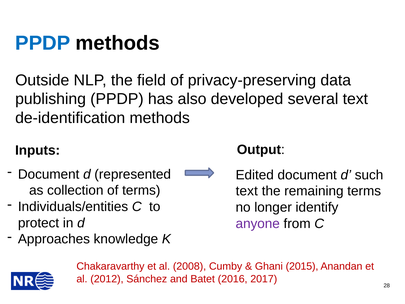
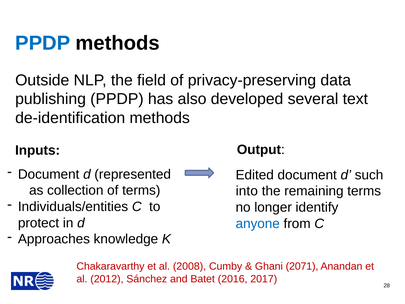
text: text -> into (247, 191)
anyone colour: purple -> blue (258, 223)
2015: 2015 -> 2071 (302, 266)
